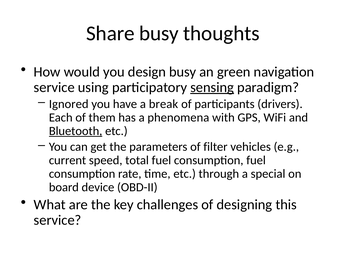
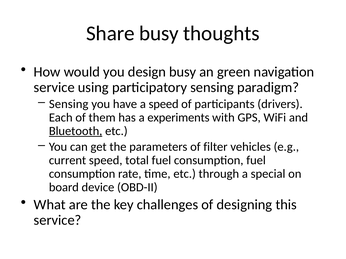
sensing underline: present -> none (212, 88)
Ignored: Ignored -> Sensing (69, 104)
a break: break -> speed (164, 104)
phenomena: phenomena -> experiments (178, 118)
